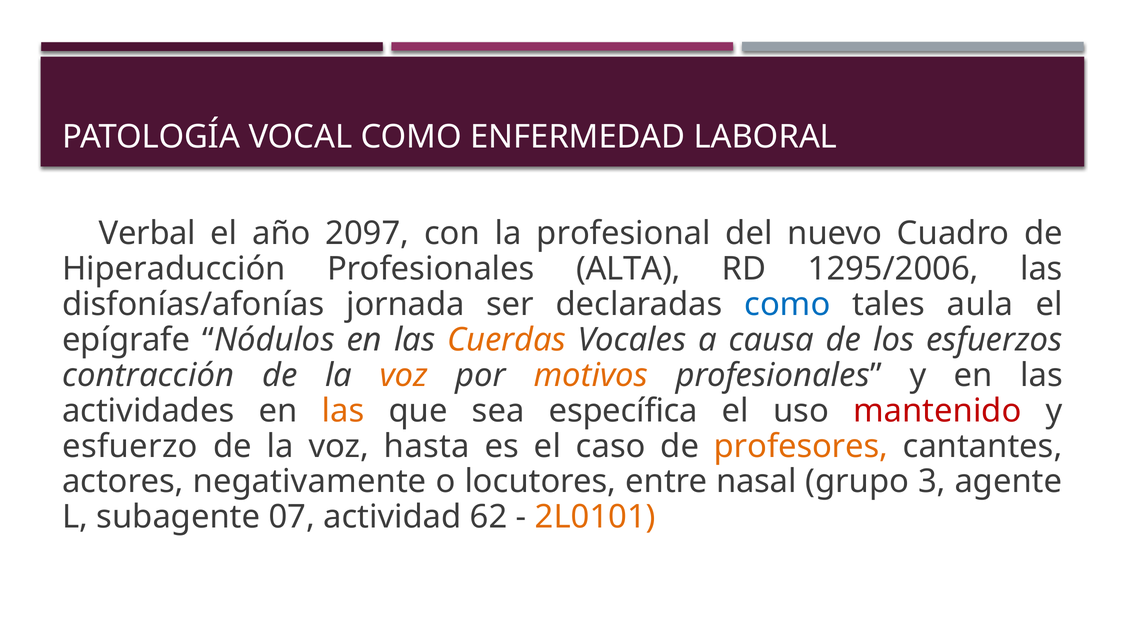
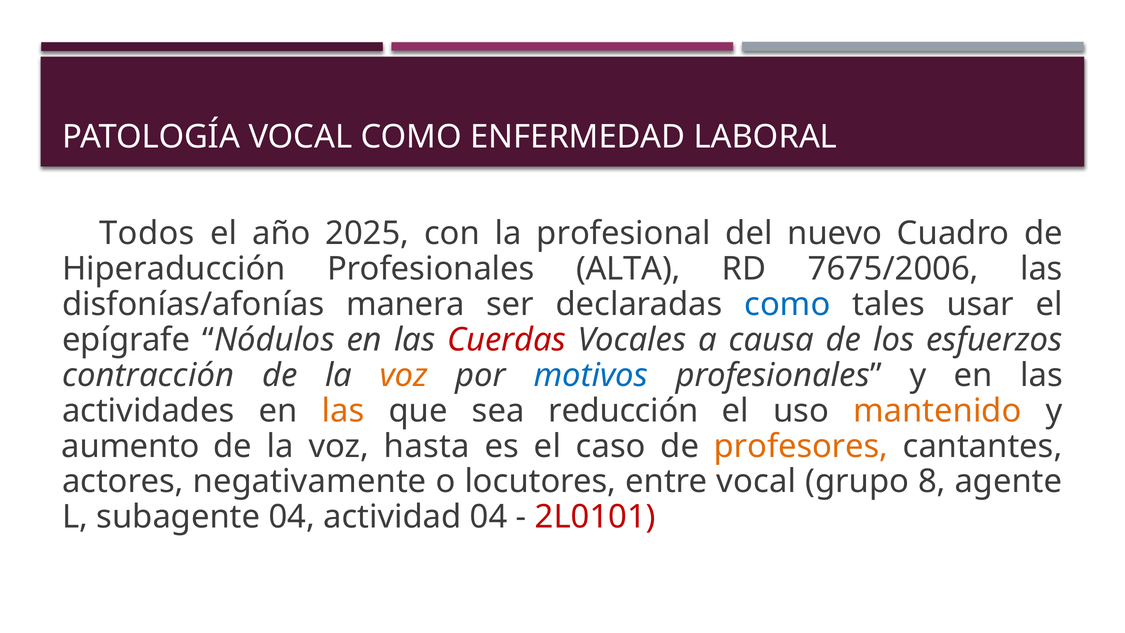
Verbal: Verbal -> Todos (147, 233)
2097: 2097 -> 2025 (367, 233)
1295/2006: 1295/2006 -> 7675/2006 (893, 269)
jornada: jornada -> manera (406, 304)
aula: aula -> usar (980, 304)
Cuerdas colour: orange -> red (507, 340)
motivos colour: orange -> blue (591, 375)
específica: específica -> reducción (623, 411)
mantenido colour: red -> orange (937, 411)
esfuerzo: esfuerzo -> aumento (130, 446)
entre nasal: nasal -> vocal (756, 481)
3: 3 -> 8 (932, 481)
subagente 07: 07 -> 04 (292, 517)
actividad 62: 62 -> 04 (489, 517)
2L0101 colour: orange -> red (595, 517)
